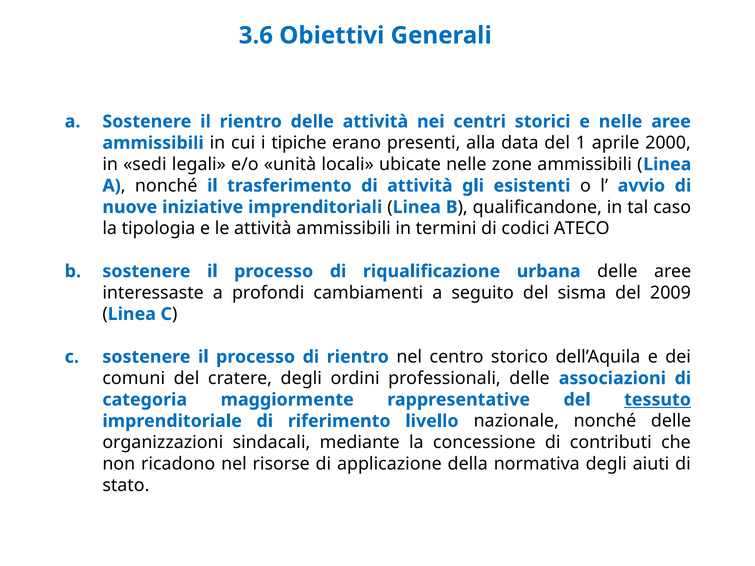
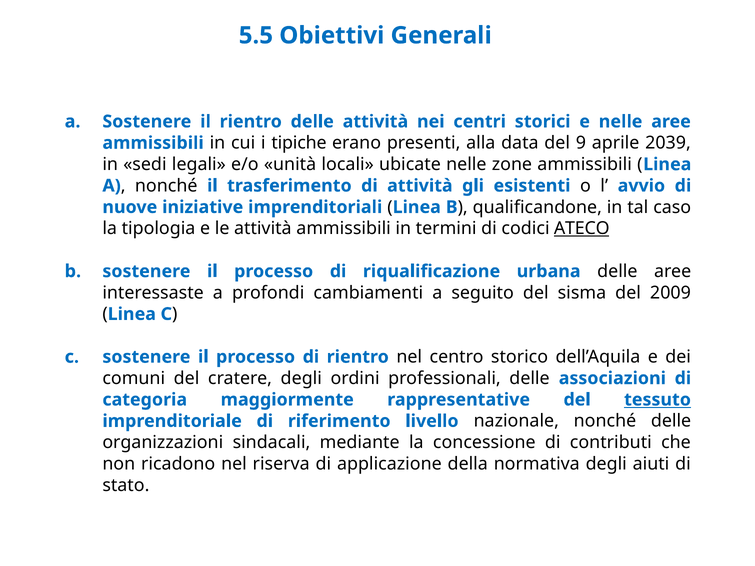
3.6: 3.6 -> 5.5 (256, 35)
1: 1 -> 9 (581, 143)
2000: 2000 -> 2039 (668, 143)
ATECO underline: none -> present (582, 229)
risorse: risorse -> riserva (281, 464)
